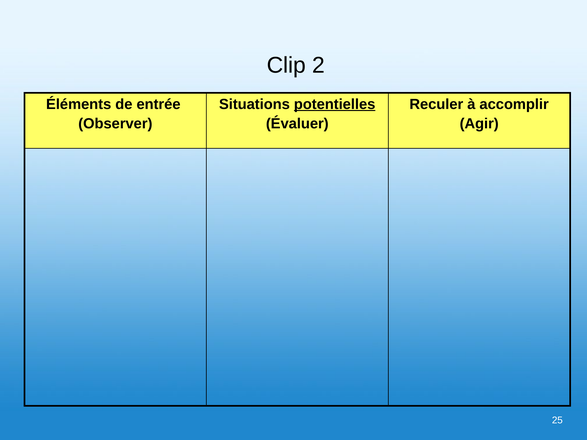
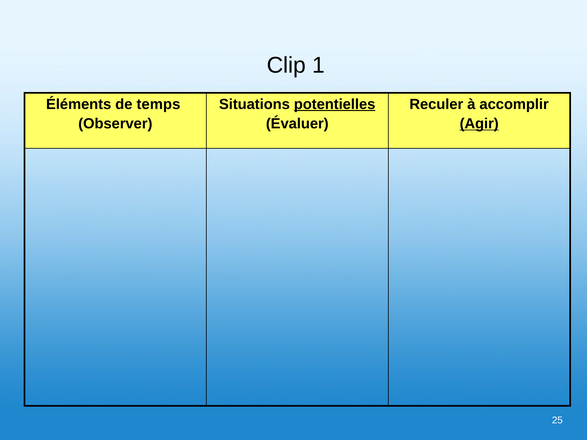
2: 2 -> 1 (319, 65)
entrée: entrée -> temps (158, 104)
Agir underline: none -> present (479, 124)
